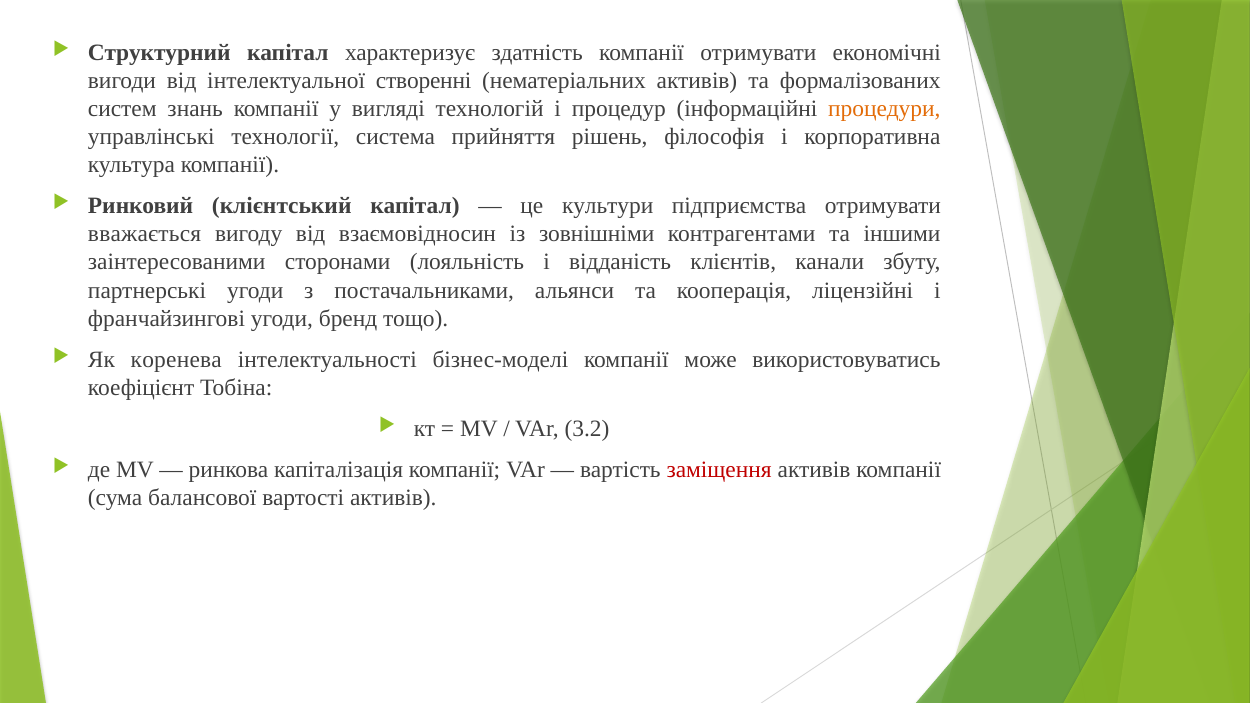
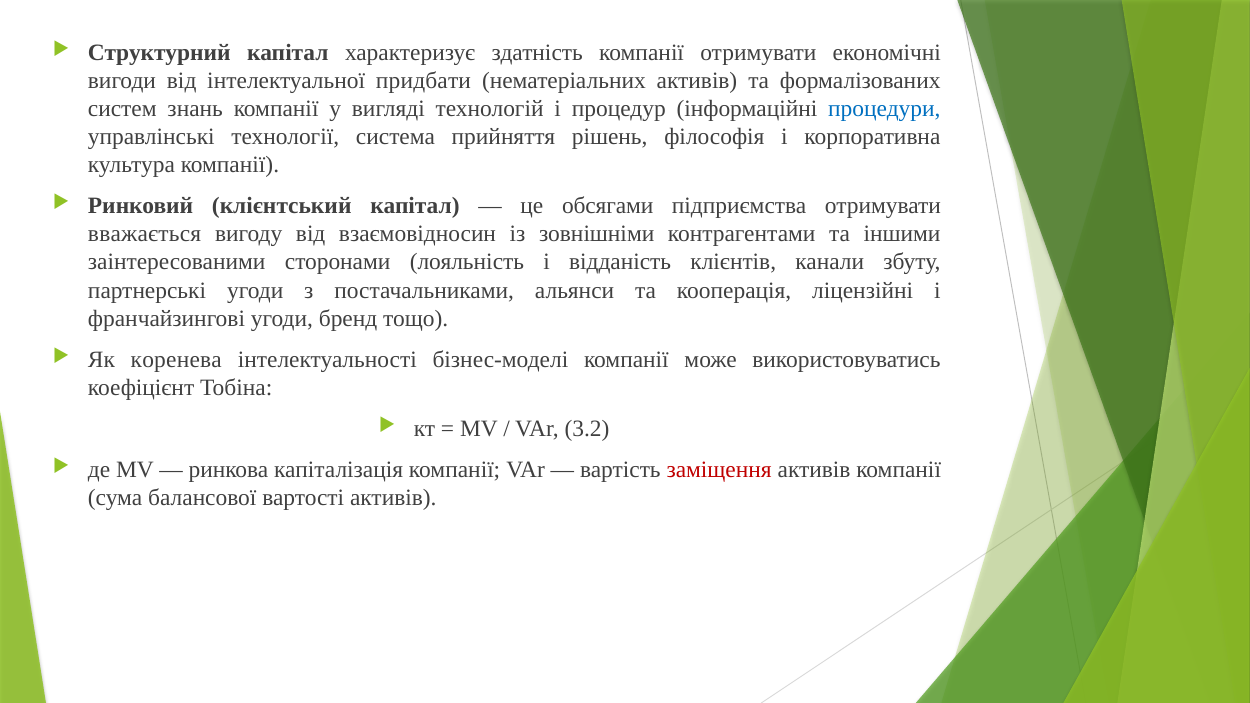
створенні: створенні -> придбати (423, 81)
процедури colour: orange -> blue (884, 109)
культури: культури -> обсягами (608, 206)
